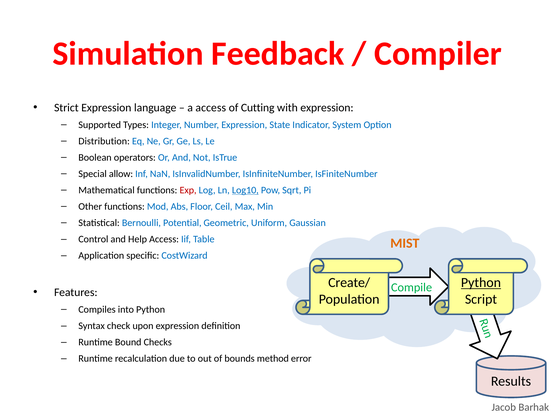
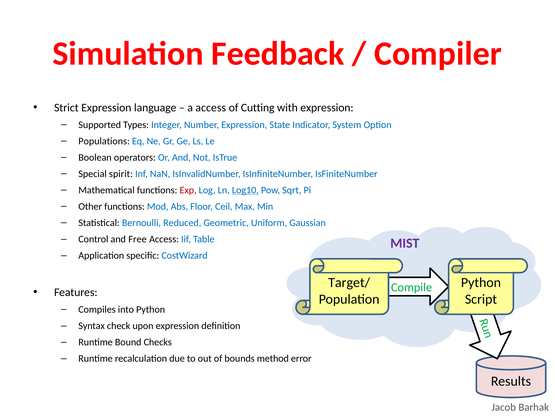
Distribution: Distribution -> Populations (104, 141)
allow: allow -> spirit (121, 174)
Potential: Potential -> Reduced (182, 223)
Help: Help -> Free (138, 239)
MIST colour: orange -> purple (405, 243)
Create/: Create/ -> Target/ (349, 283)
Python underline: present -> none (481, 283)
